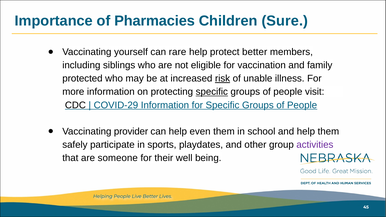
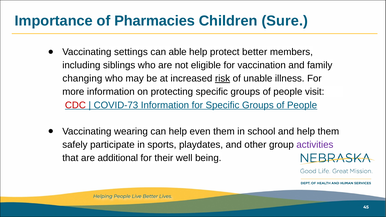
yourself: yourself -> settings (131, 52)
rare: rare -> able (178, 52)
protected: protected -> changing (82, 79)
specific underline: present -> none (212, 92)
CDC colour: black -> red (75, 105)
COVID-29: COVID-29 -> COVID-73 (116, 105)
provider: provider -> wearing (131, 131)
someone: someone -> additional (118, 158)
